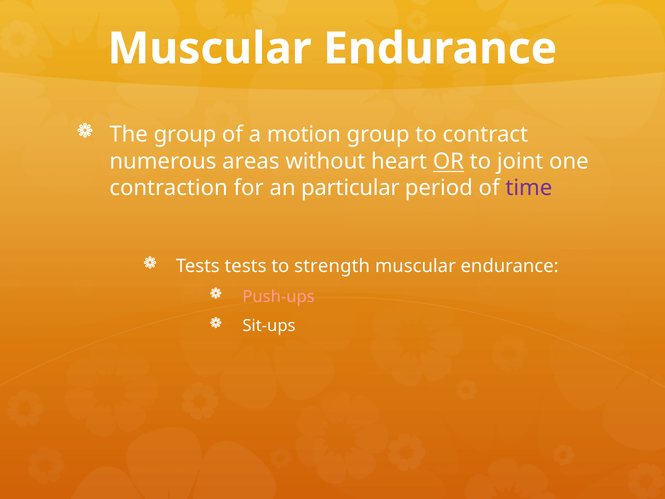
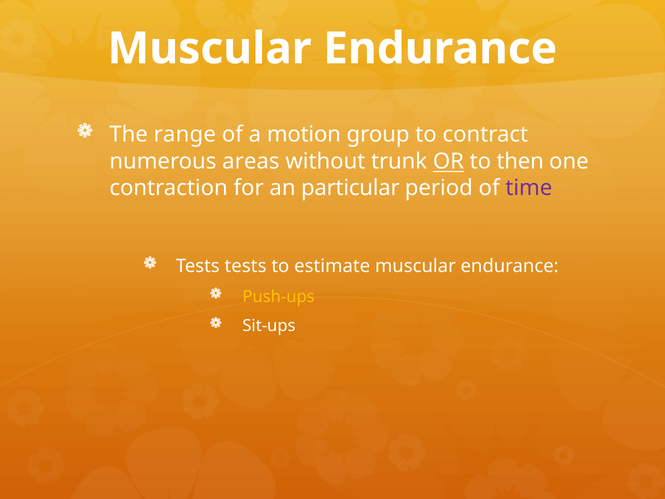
The group: group -> range (185, 135)
heart: heart -> trunk (399, 161)
joint: joint -> then (520, 161)
strength: strength -> estimate (332, 266)
Push-ups colour: pink -> yellow (279, 296)
